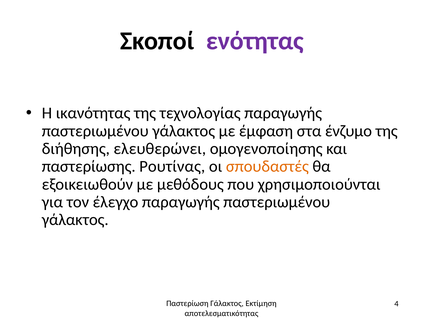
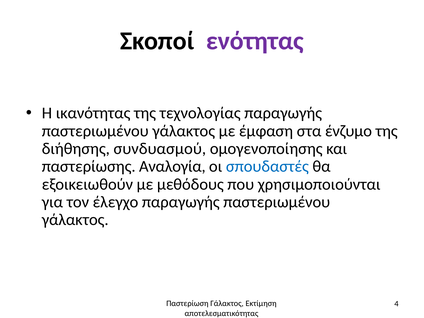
ελευθερώνει: ελευθερώνει -> συνδυασμού (160, 149)
Ρουτίνας: Ρουτίνας -> Αναλογία (172, 166)
σπουδαστές colour: orange -> blue (267, 166)
